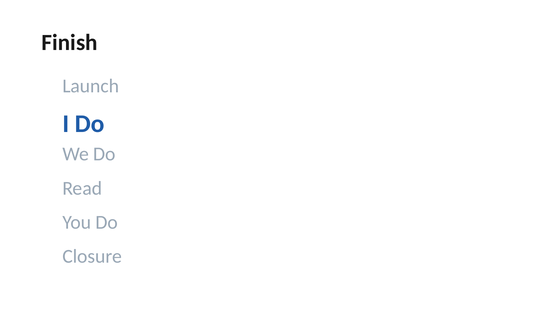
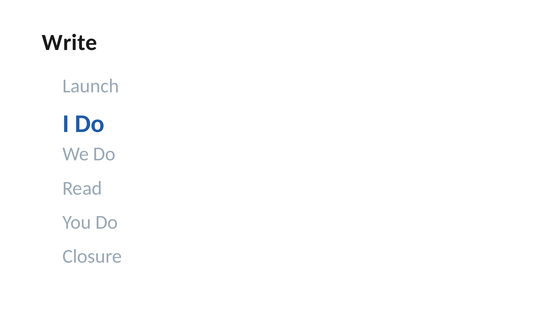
Finish: Finish -> Write (70, 43)
